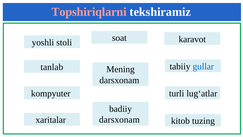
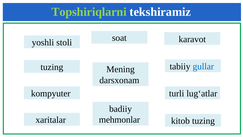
Topshiriqlarni colour: pink -> light green (89, 12)
tanlab: tanlab -> tuzing (52, 67)
darsxonam: darsxonam -> mehmonlar (119, 120)
